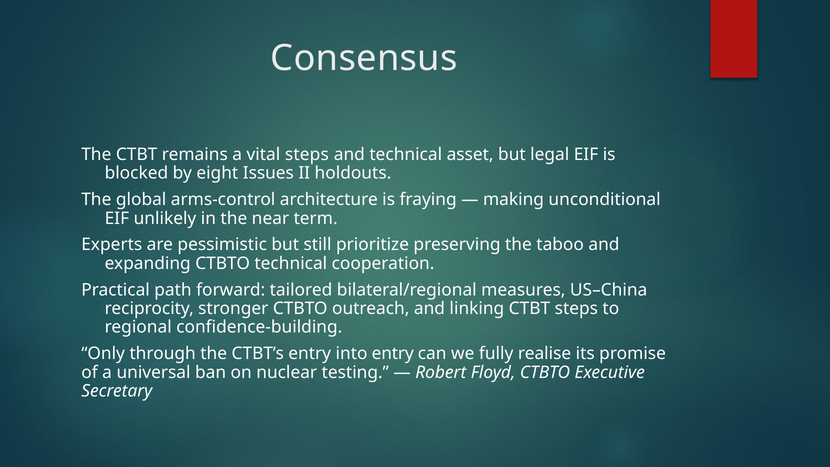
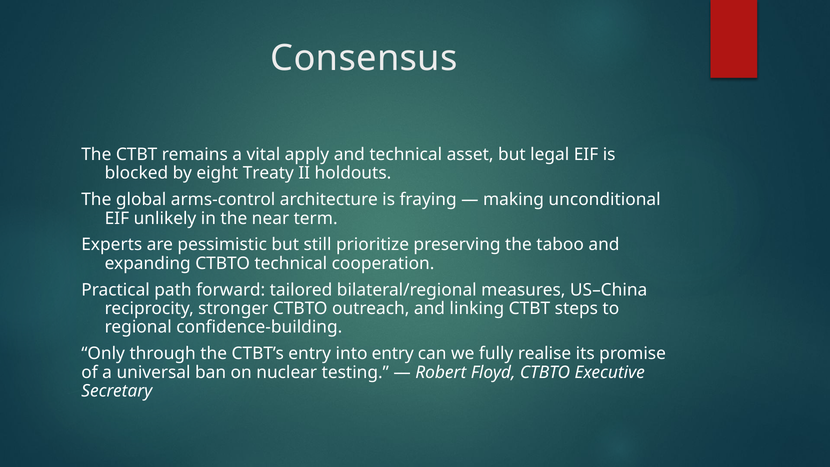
vital steps: steps -> apply (307, 154)
Issues: Issues -> Treaty (268, 173)
